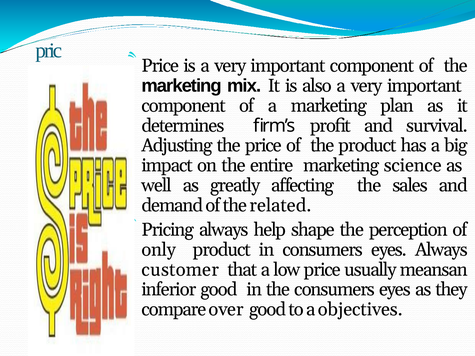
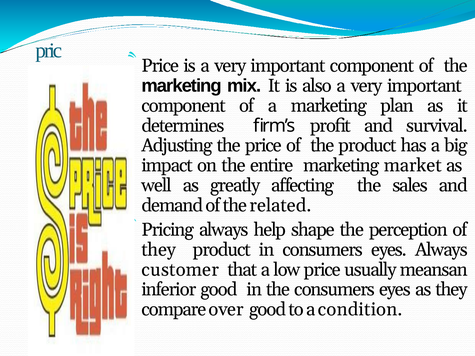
science: science -> market (413, 166)
only: only -> they (159, 250)
objectives: objectives -> condition (360, 310)
